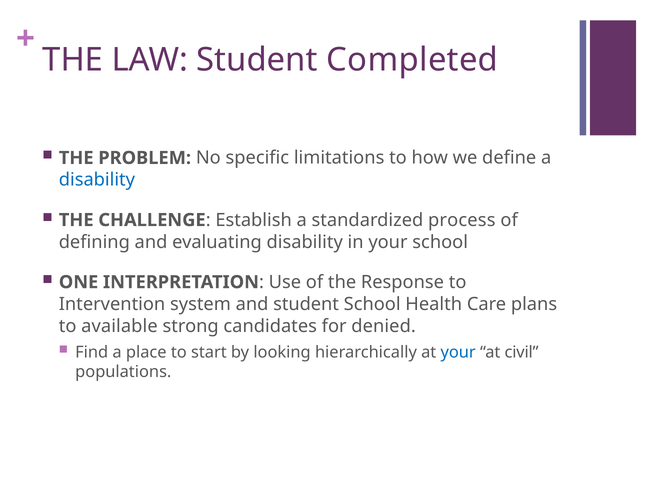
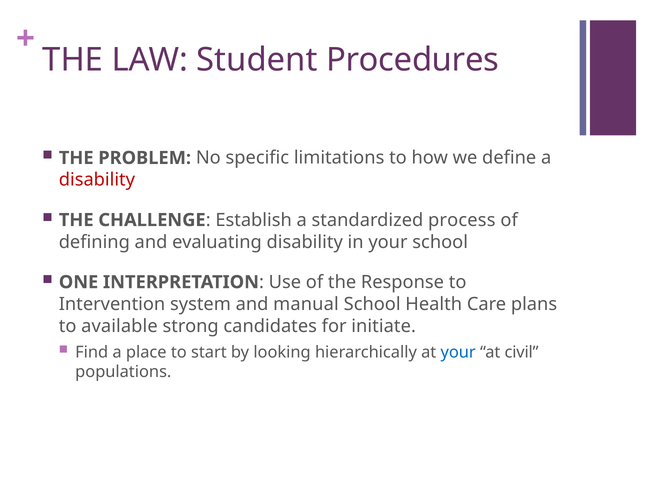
Completed: Completed -> Procedures (413, 60)
disability colour: blue -> red (97, 180)
and student: student -> manual (306, 304)
denied: denied -> initiate (384, 326)
